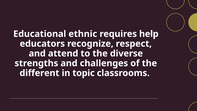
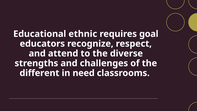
help: help -> goal (149, 34)
topic: topic -> need (84, 73)
